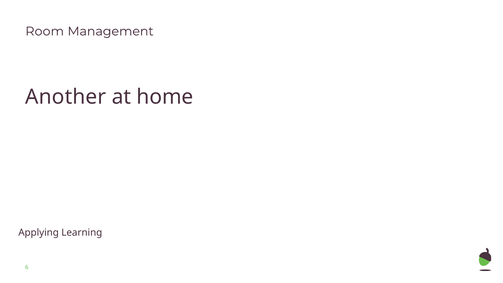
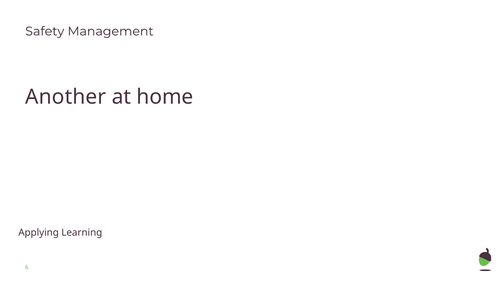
Room: Room -> Safety (45, 31)
